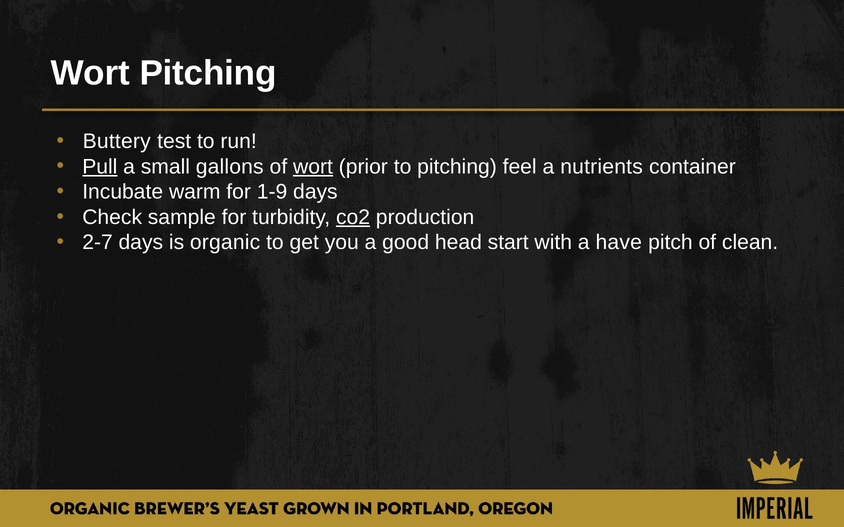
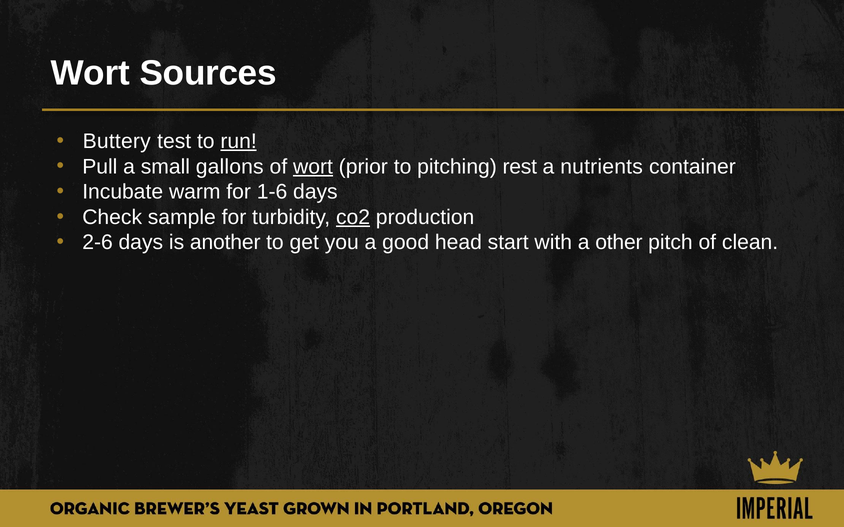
Wort Pitching: Pitching -> Sources (208, 73)
run underline: none -> present (239, 141)
Pull underline: present -> none (100, 167)
feel: feel -> rest (520, 167)
1-9: 1-9 -> 1-6 (272, 192)
2-7: 2-7 -> 2-6 (98, 243)
organic: organic -> another (225, 243)
have: have -> other (619, 243)
